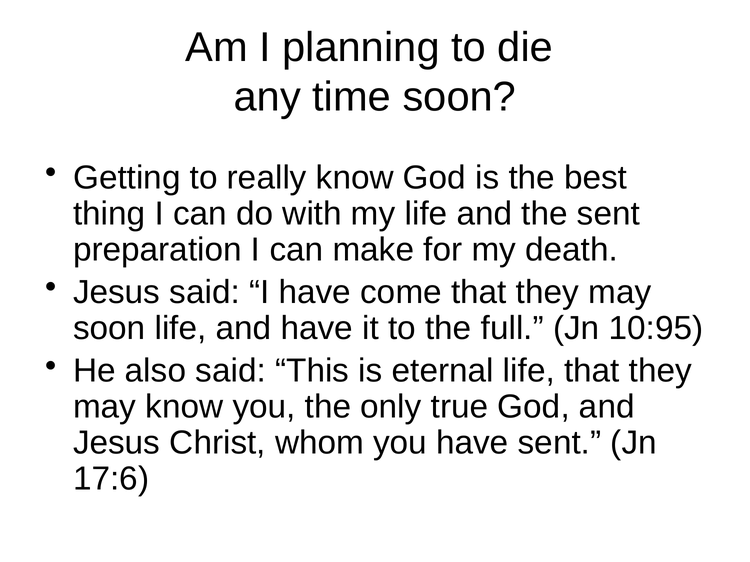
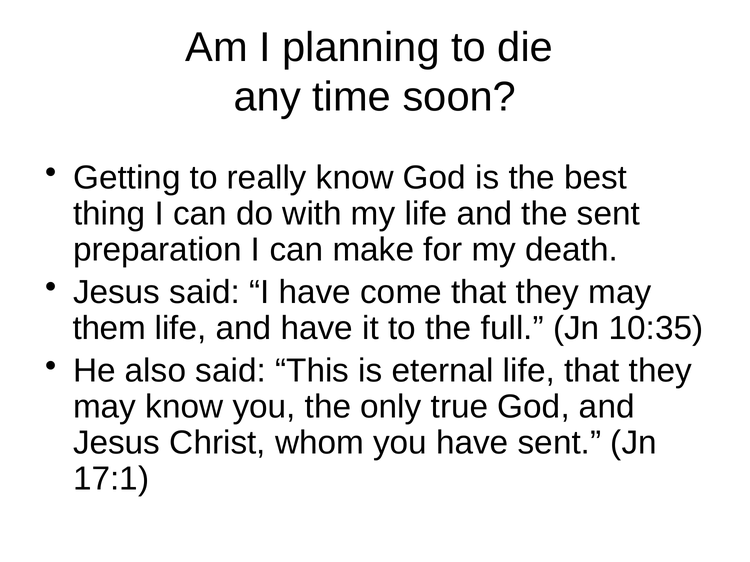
soon: soon -> them (109, 329)
10:95: 10:95 -> 10:35 (656, 329)
17:6: 17:6 -> 17:1 (111, 479)
